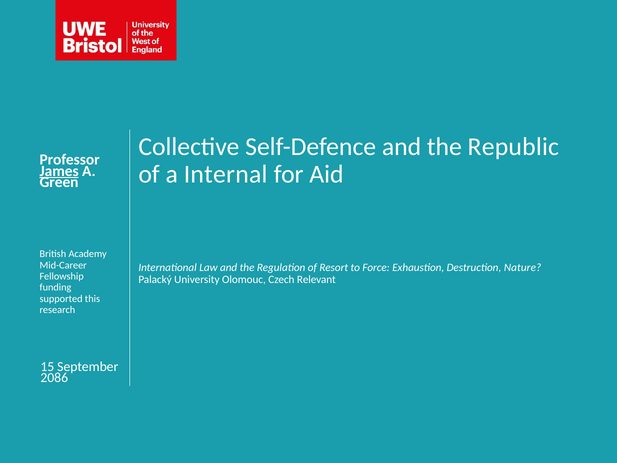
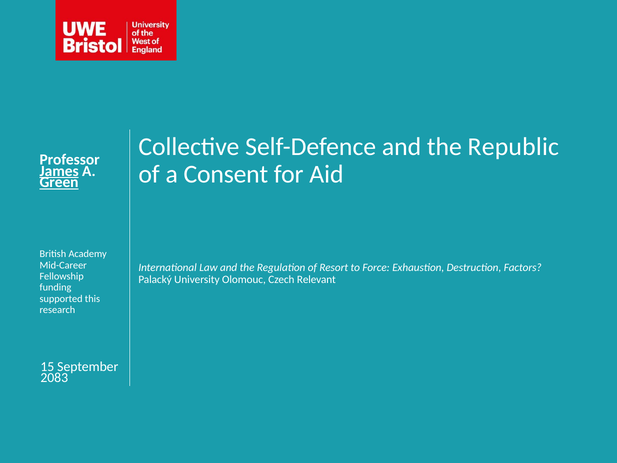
Internal: Internal -> Consent (226, 174)
Green underline: none -> present (59, 182)
Nature: Nature -> Factors (523, 267)
2086: 2086 -> 2083 (54, 378)
